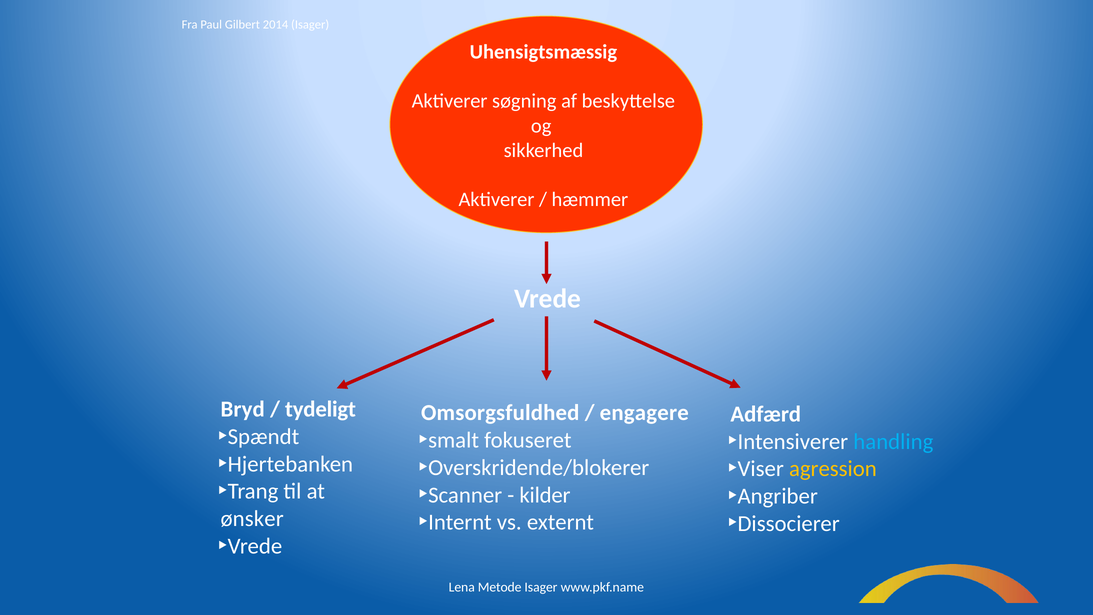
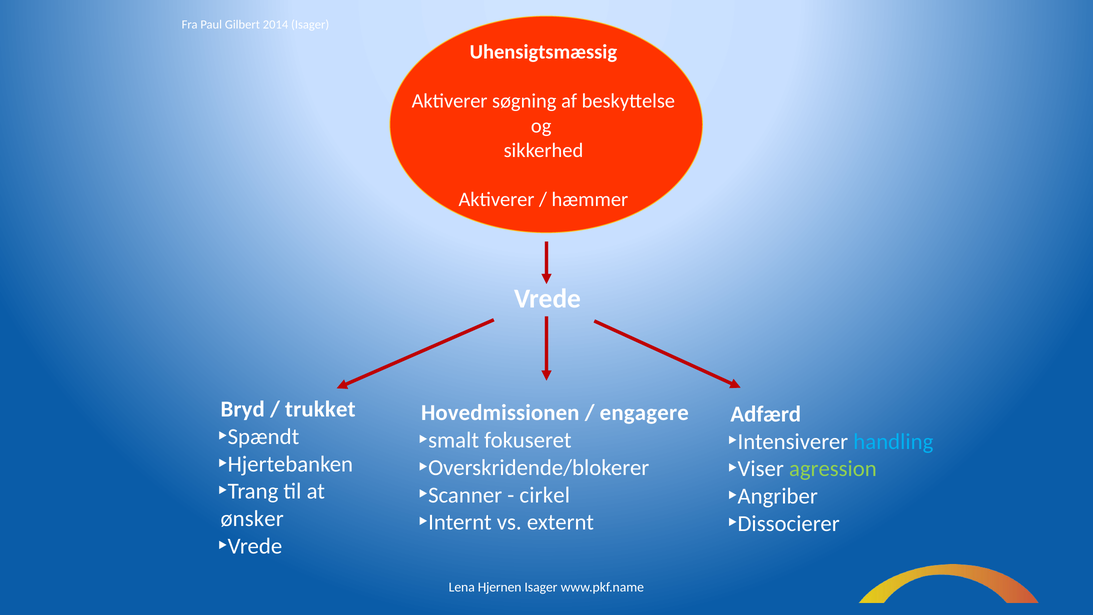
tydeligt: tydeligt -> trukket (320, 409)
Omsorgsfuldhed: Omsorgsfuldhed -> Hovedmissionen (500, 413)
agression colour: yellow -> light green (833, 469)
kilder: kilder -> cirkel (545, 495)
Metode: Metode -> Hjernen (500, 587)
